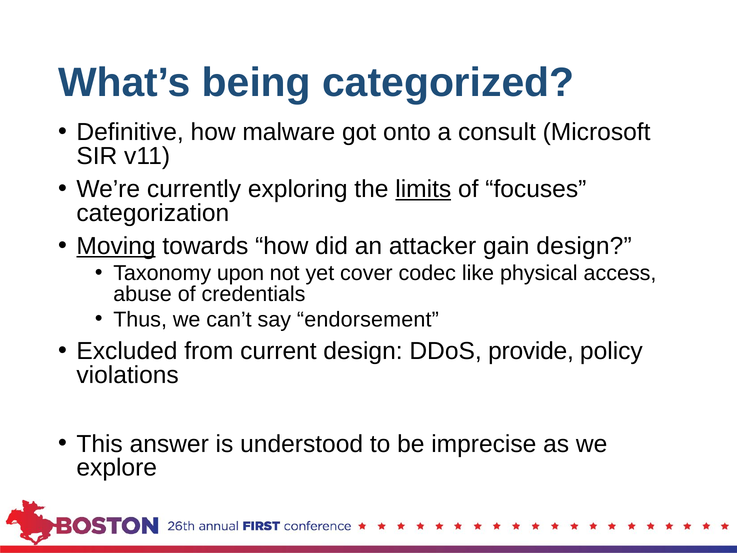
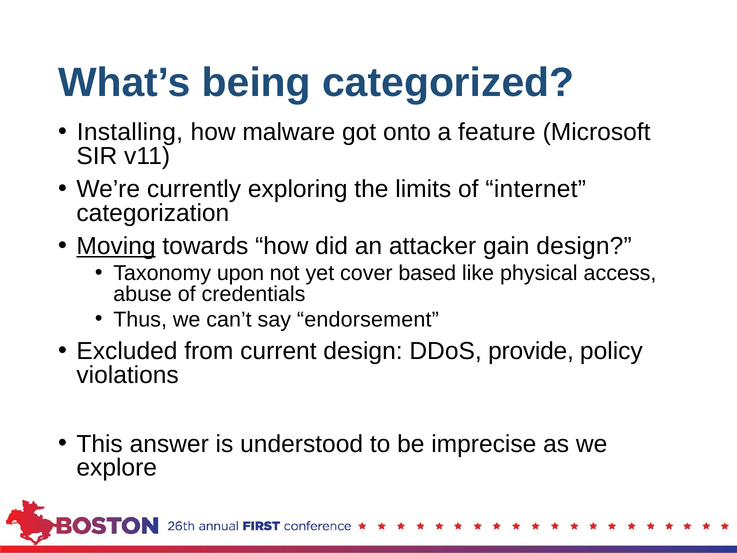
Definitive: Definitive -> Installing (130, 132)
consult: consult -> feature (497, 132)
limits underline: present -> none (423, 189)
focuses: focuses -> internet (536, 189)
codec: codec -> based (427, 273)
